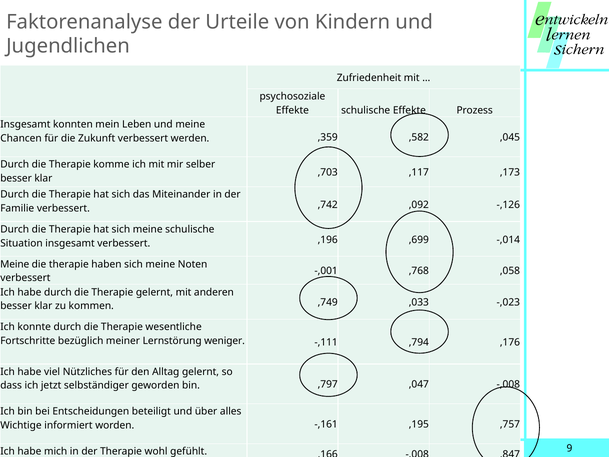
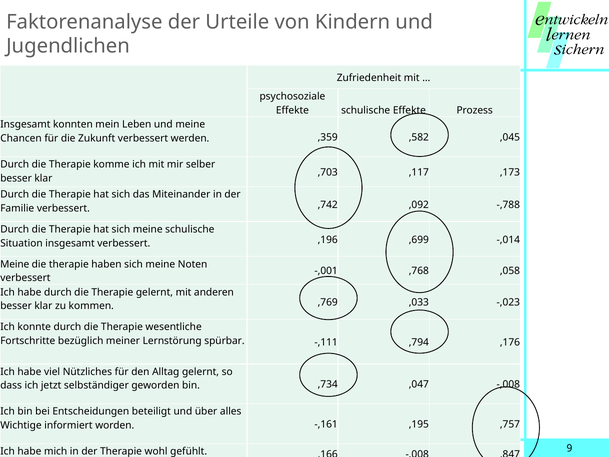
-,126: -,126 -> -,788 (508, 205)
,749: ,749 -> ,769 (328, 302)
weniger: weniger -> spürbar (224, 341)
,797: ,797 -> ,734 (328, 384)
